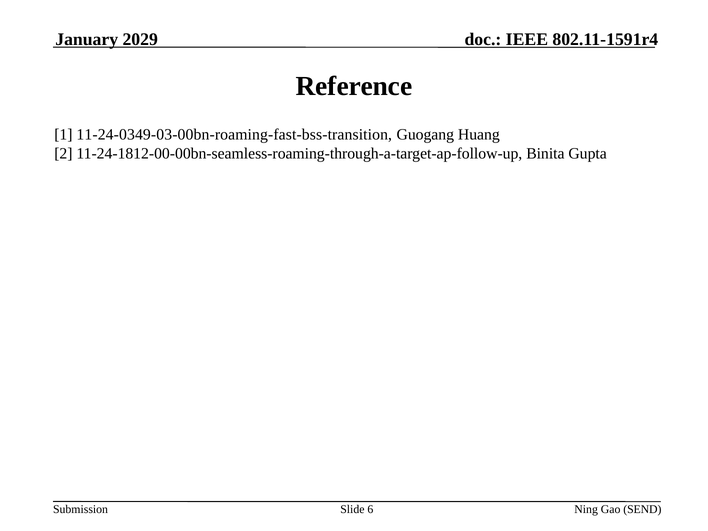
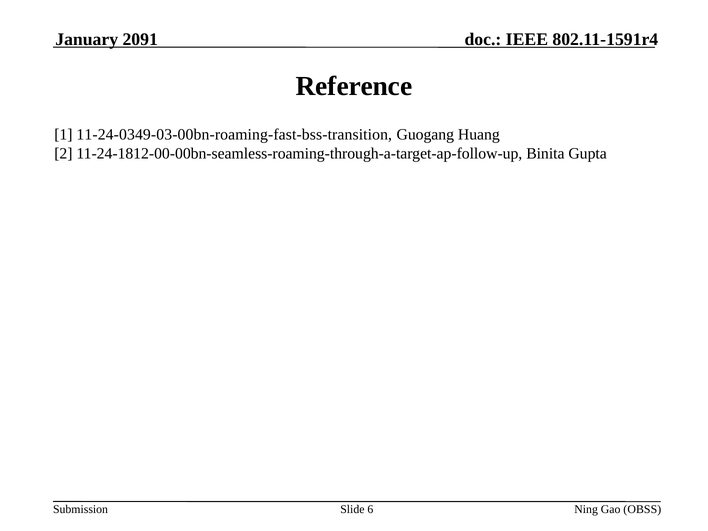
2029: 2029 -> 2091 (140, 39)
SEND: SEND -> OBSS (642, 509)
